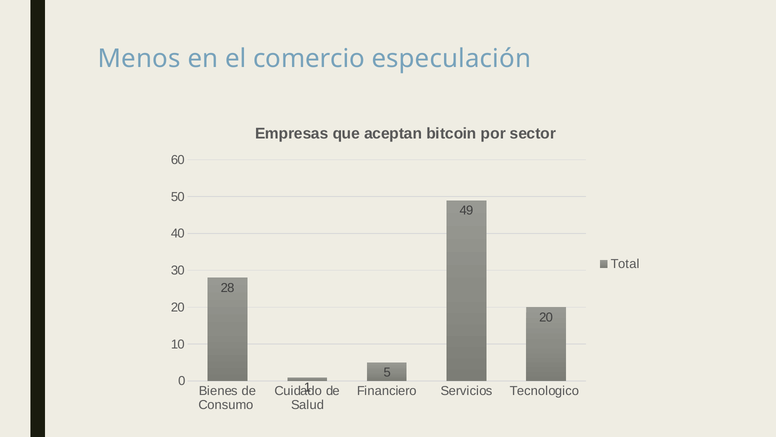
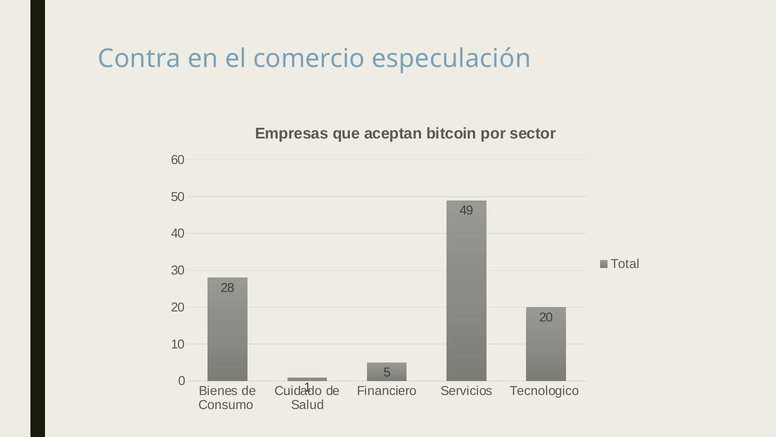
Menos: Menos -> Contra (139, 58)
